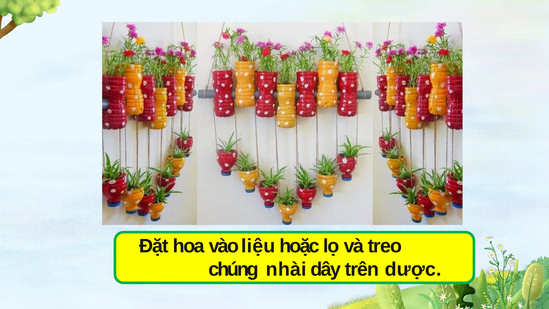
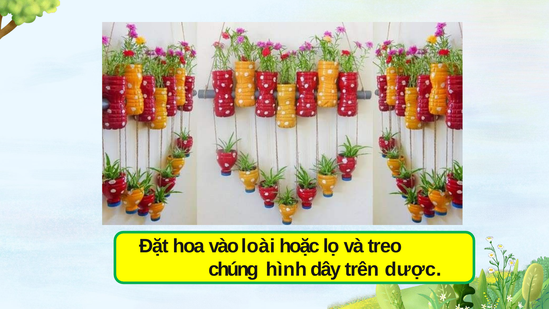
liệu: liệu -> loài (258, 246)
nhài: nhài -> hình (286, 269)
